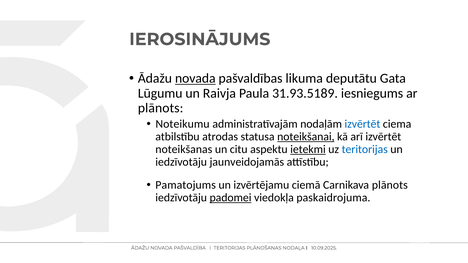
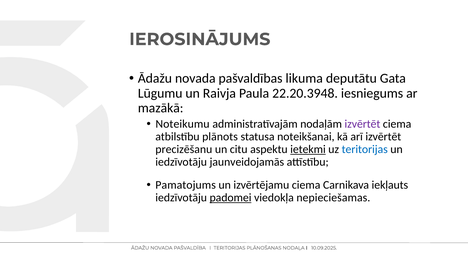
novada underline: present -> none (195, 79)
31.93.5189: 31.93.5189 -> 22.20.3948 (305, 93)
plānots: plānots -> mazākā (161, 108)
izvērtēt colour: blue -> purple (362, 124)
atrodas: atrodas -> plānots (220, 137)
noteikšanai underline: present -> none (306, 137)
noteikšanas: noteikšanas -> precizēšanu (184, 149)
izvērtējamu ciemā: ciemā -> ciema (306, 185)
Carnikava plānots: plānots -> iekļauts (390, 185)
paskaidrojuma: paskaidrojuma -> nepieciešamas (333, 198)
